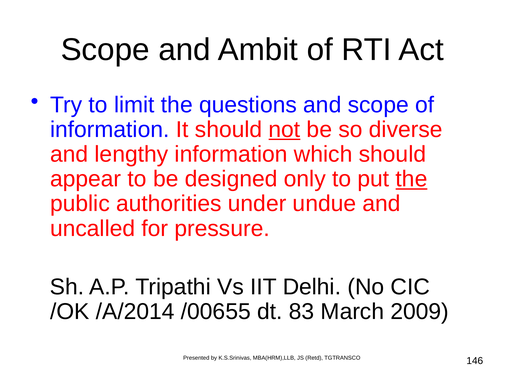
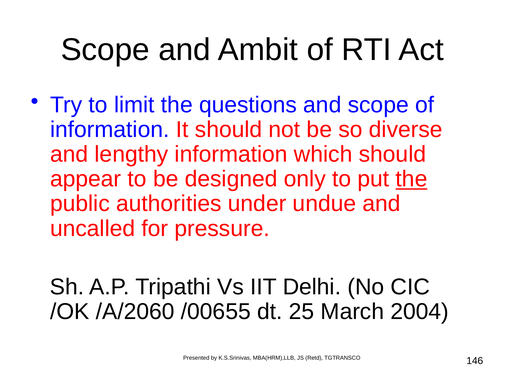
not underline: present -> none (284, 129)
/A/2014: /A/2014 -> /A/2060 (135, 311)
83: 83 -> 25 (302, 311)
2009: 2009 -> 2004 (420, 311)
